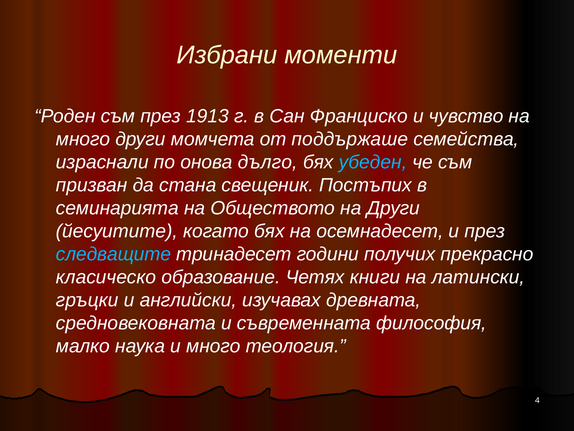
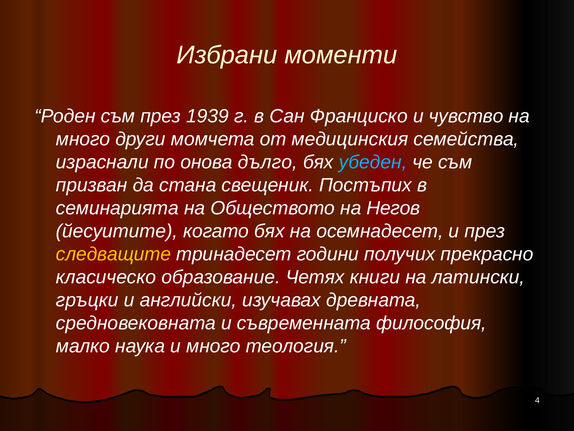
1913: 1913 -> 1939 (207, 116)
поддържаше: поддържаше -> медицинския (350, 139)
на Други: Други -> Негов (393, 208)
следващите colour: light blue -> yellow (114, 254)
